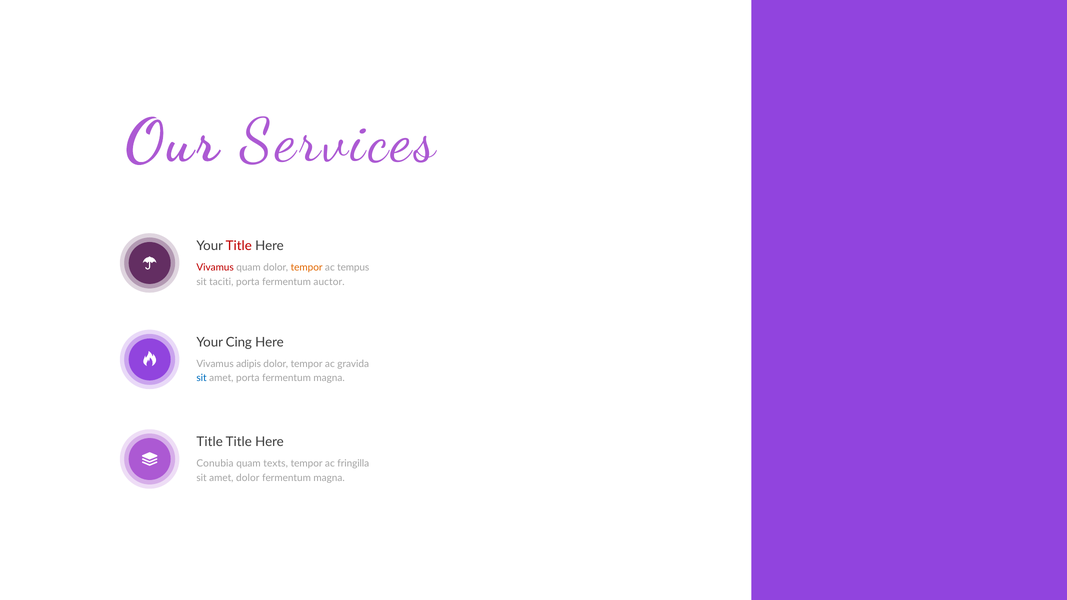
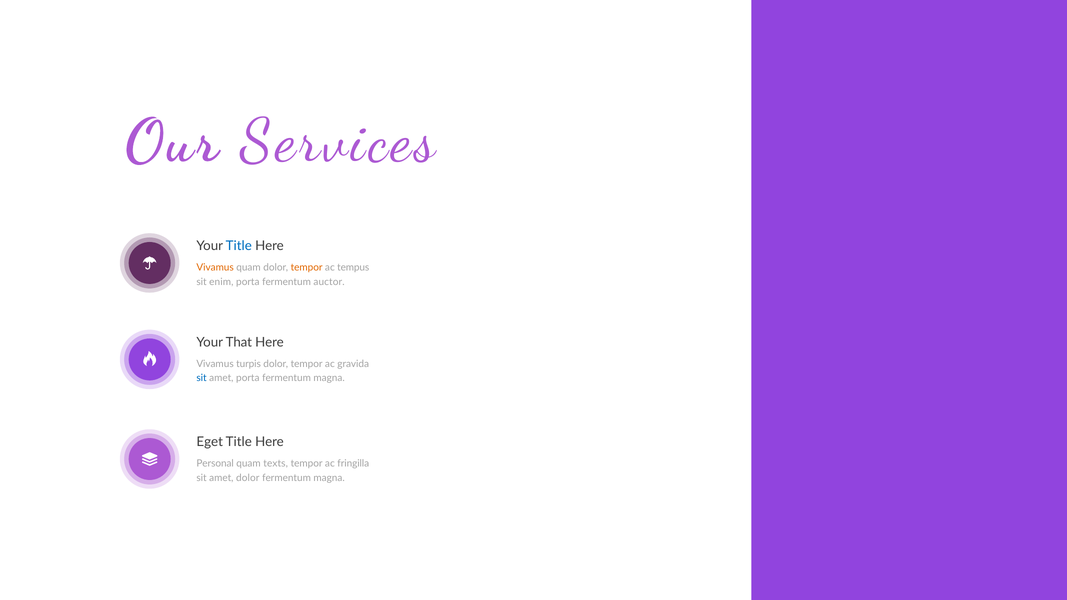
Title colour: red -> blue (239, 246)
Vivamus colour: red -> orange (215, 267)
taciti: taciti -> enim (221, 282)
Cing: Cing -> That (239, 342)
adipis: adipis -> turpis (249, 364)
Title: Title -> Eget (210, 442)
Conubia: Conubia -> Personal (215, 463)
